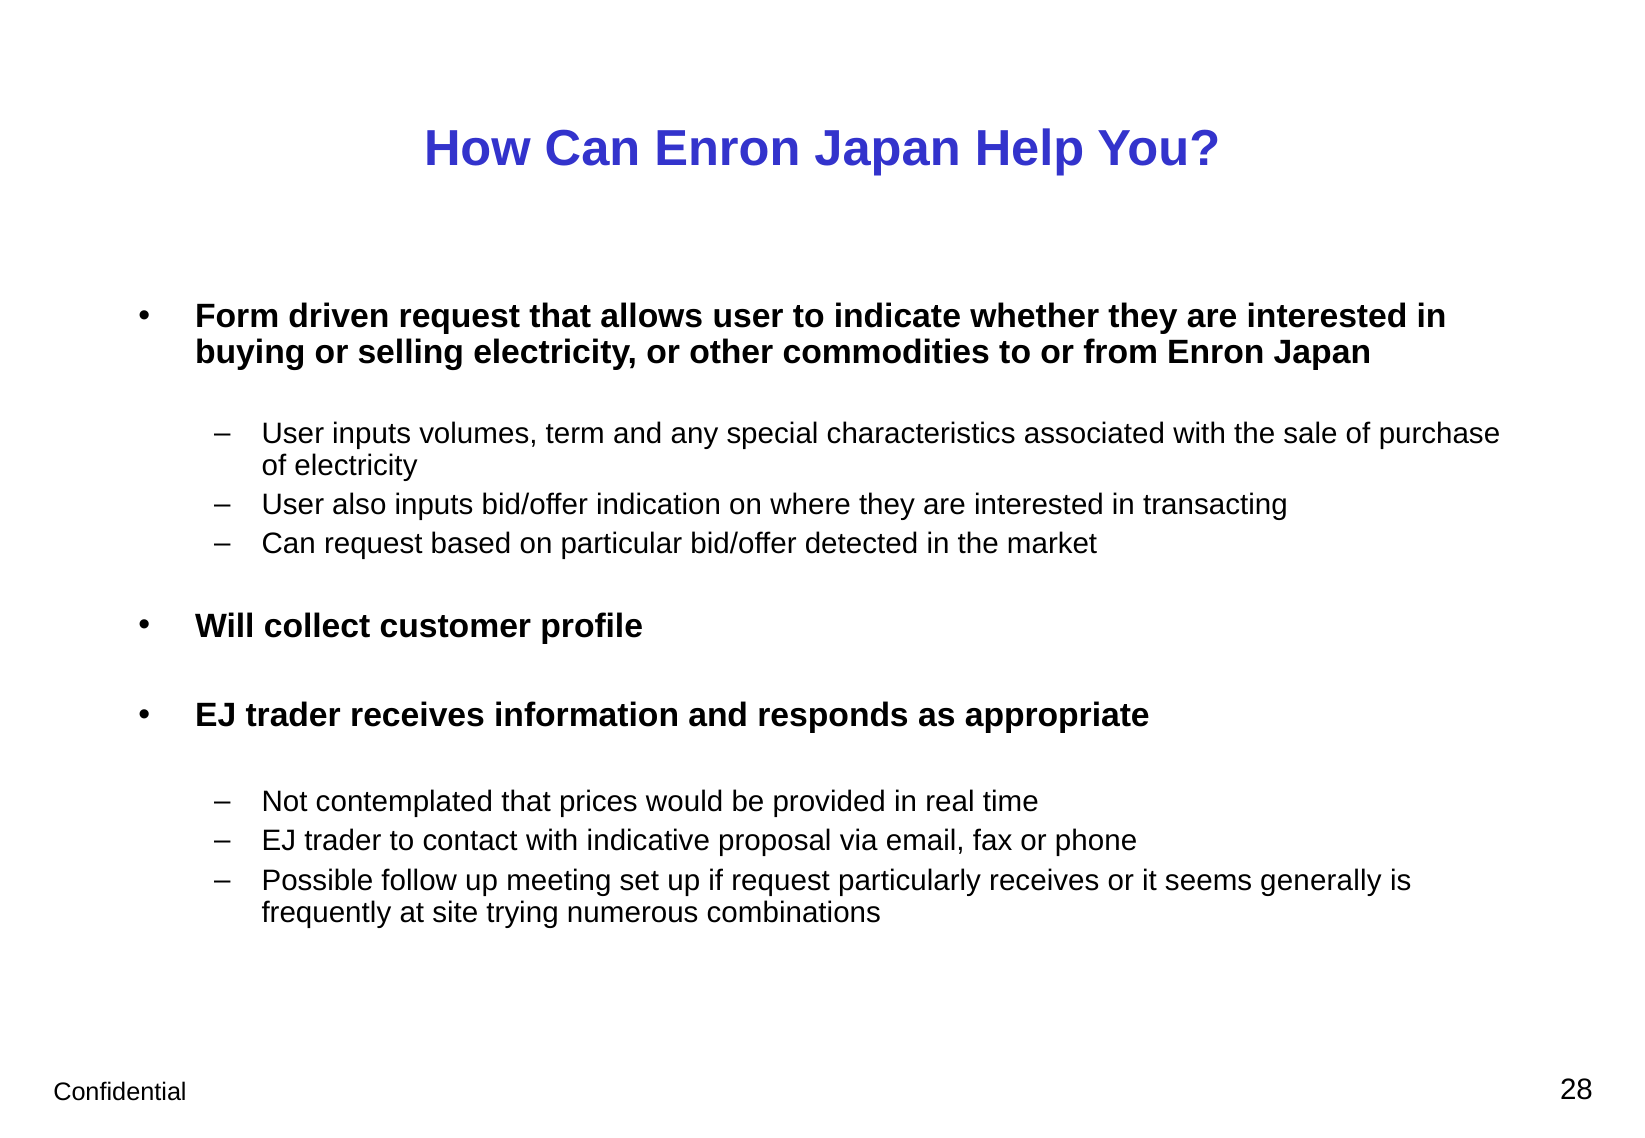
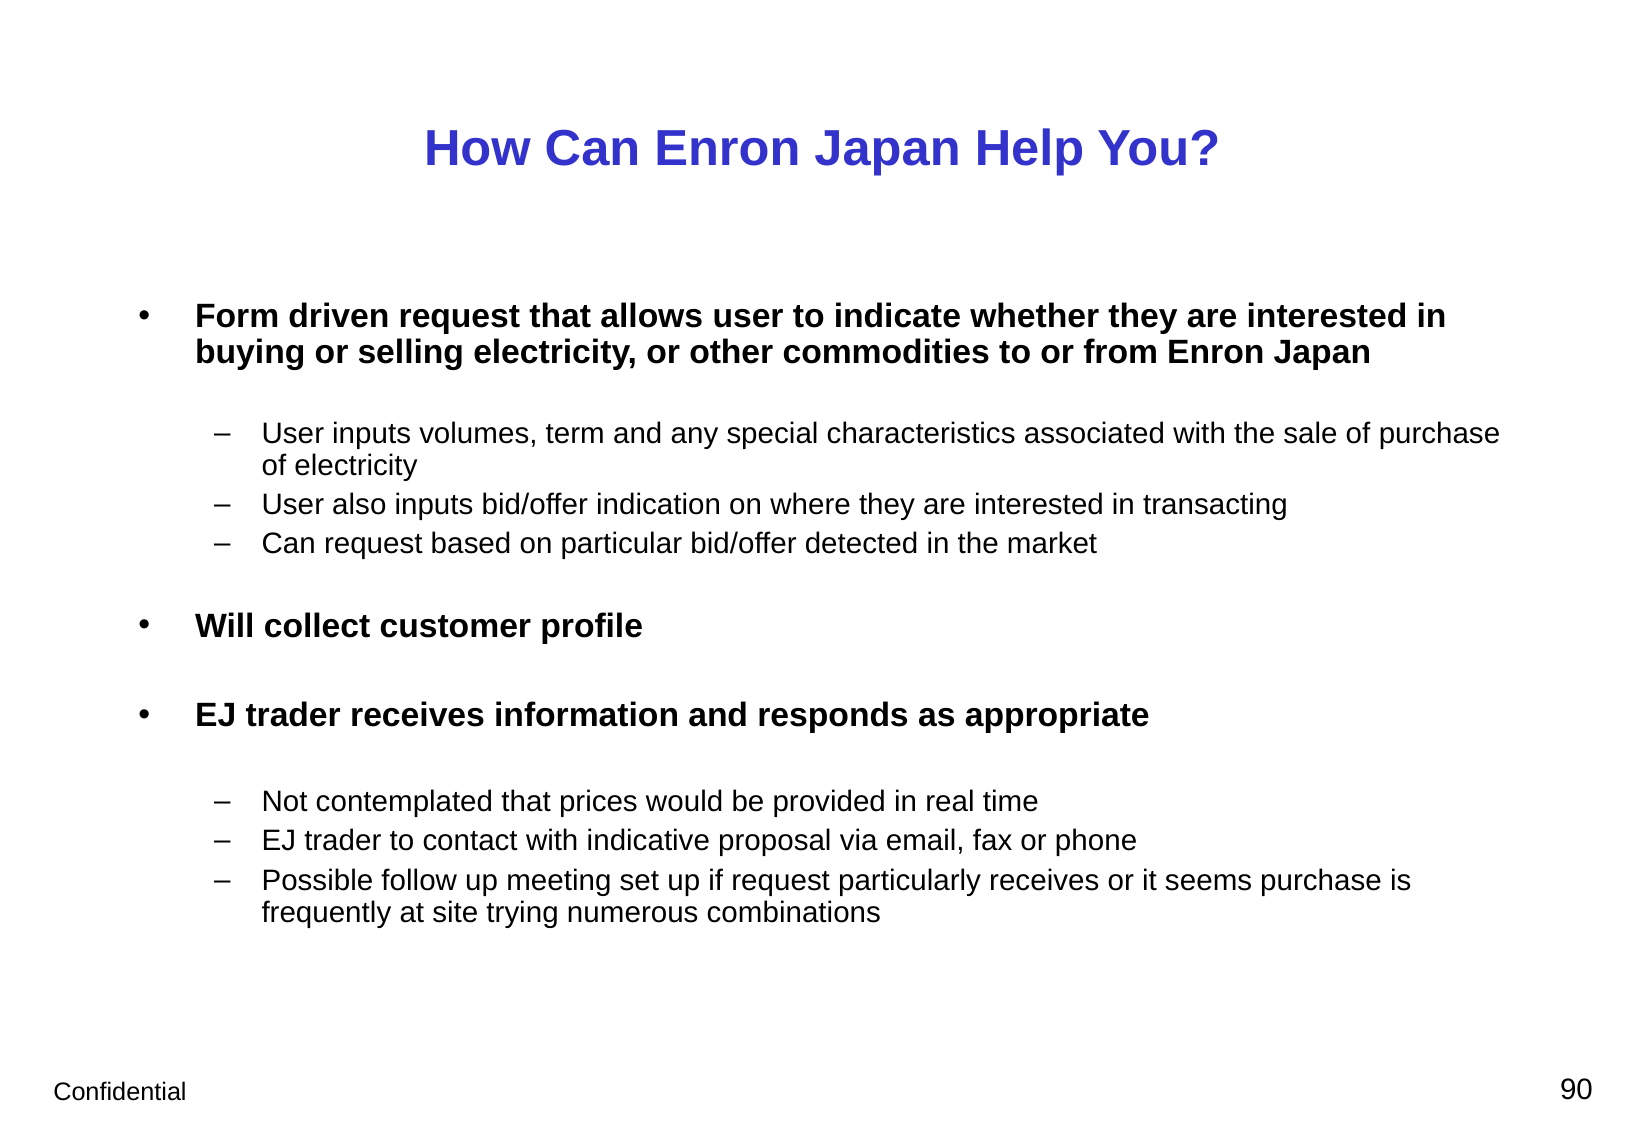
seems generally: generally -> purchase (1321, 881)
28: 28 -> 90 (1576, 1090)
